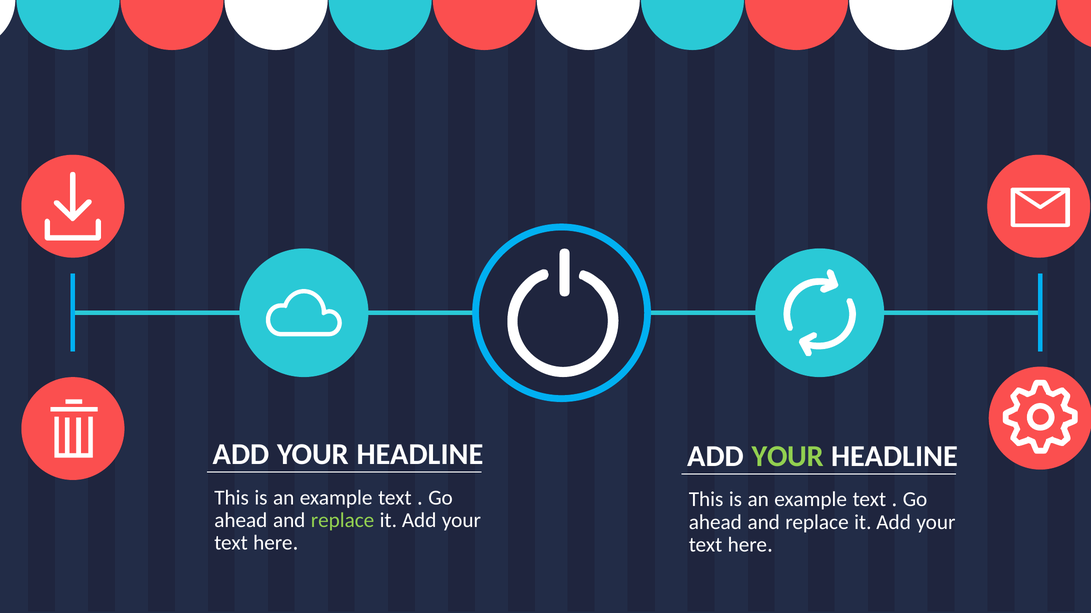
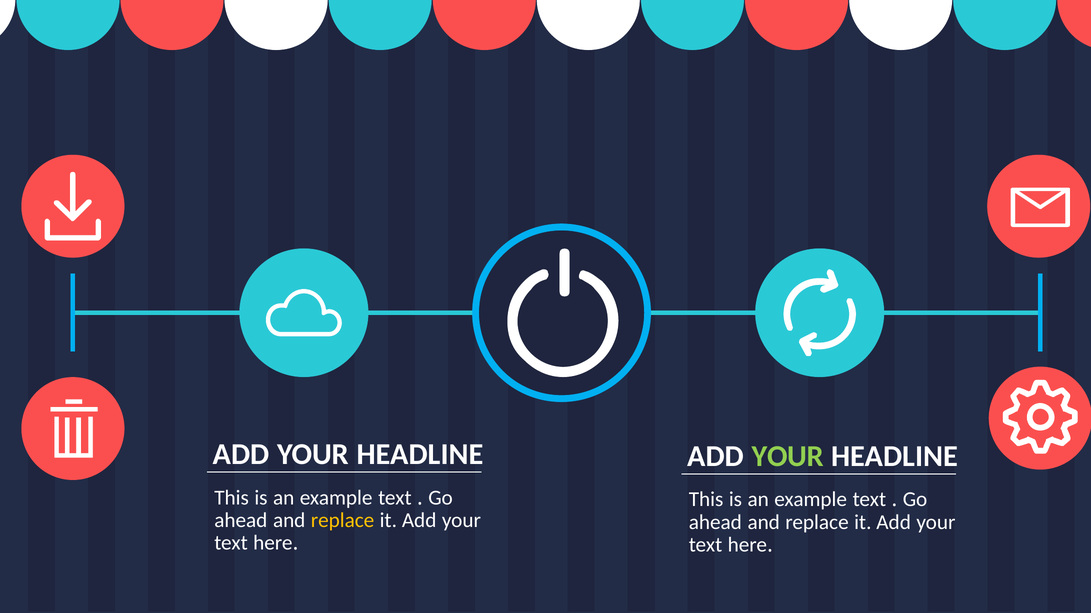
replace colour: light green -> yellow (343, 521)
